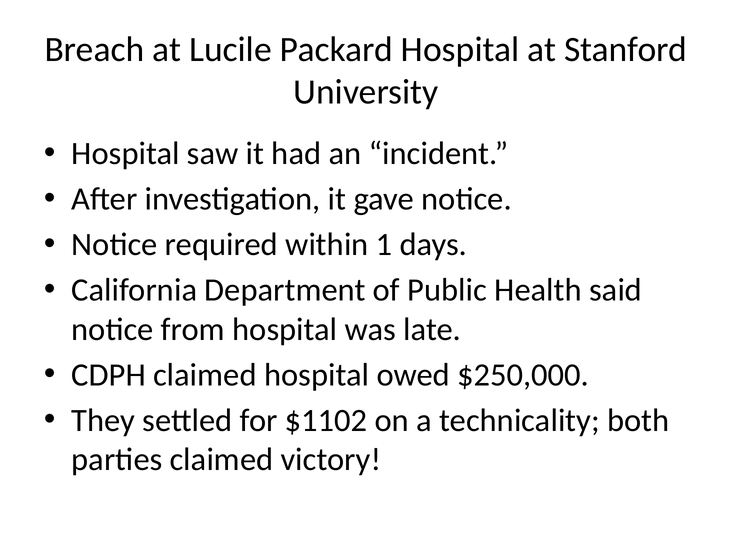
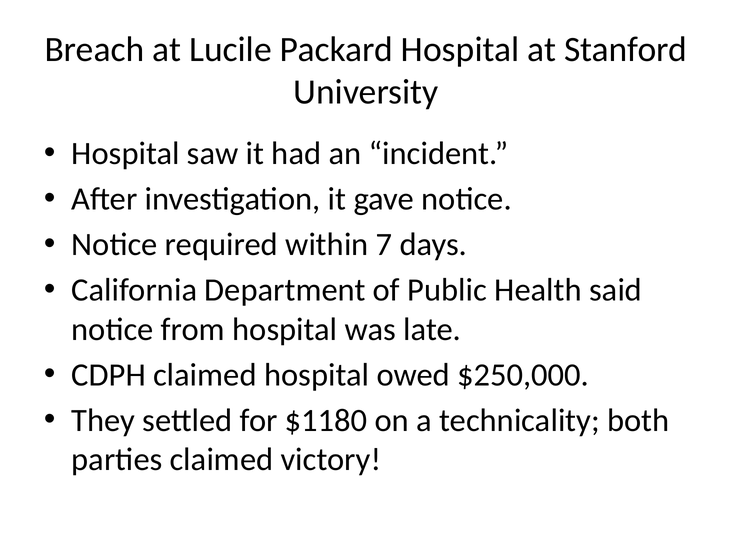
1: 1 -> 7 (384, 245)
$1102: $1102 -> $1180 (326, 420)
